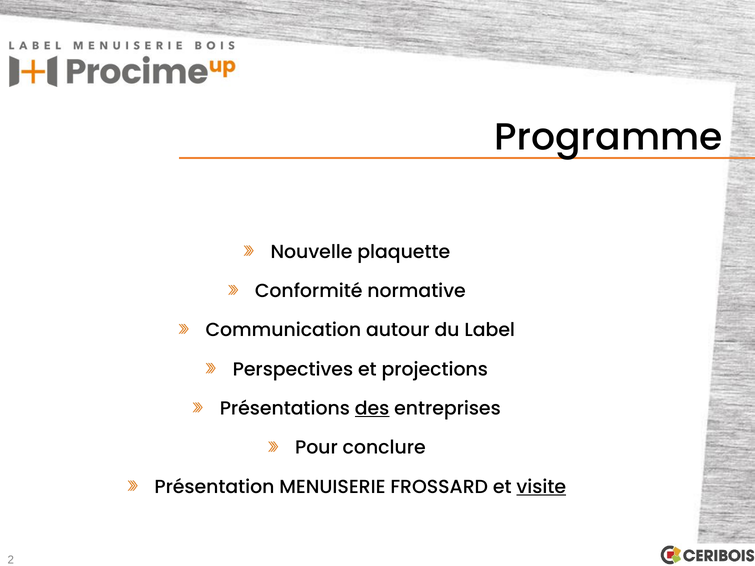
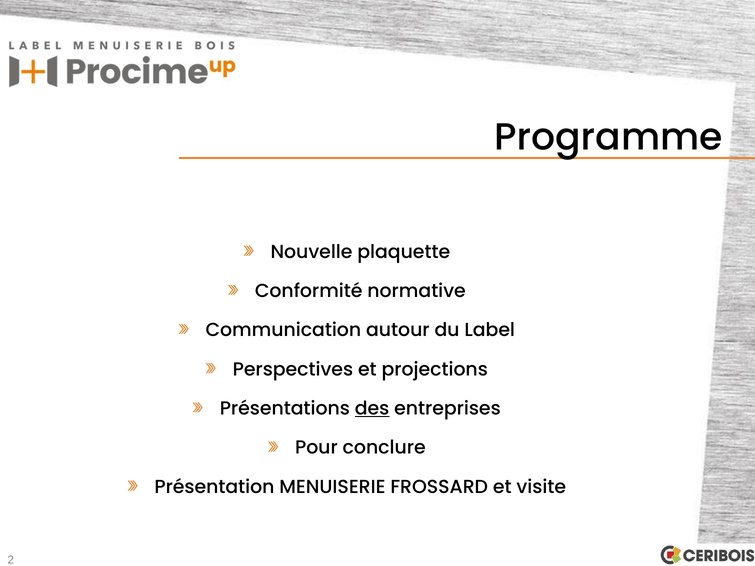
visite underline: present -> none (541, 487)
